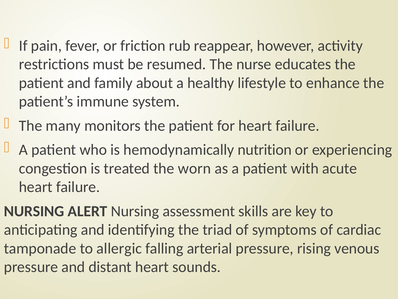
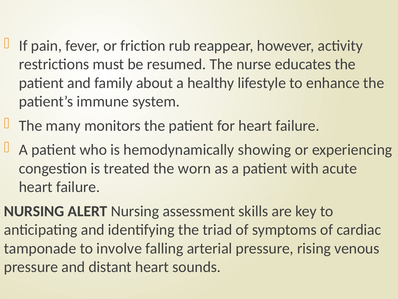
nutrition: nutrition -> showing (265, 150)
allergic: allergic -> involve (119, 248)
